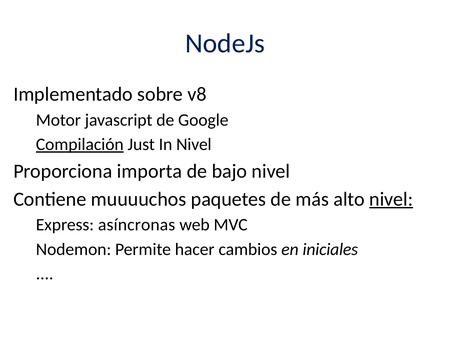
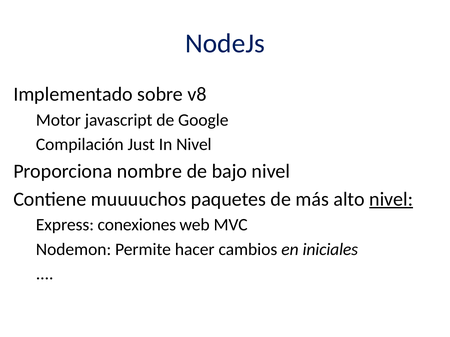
Compilación underline: present -> none (80, 145)
importa: importa -> nombre (149, 171)
asíncronas: asíncronas -> conexiones (137, 225)
